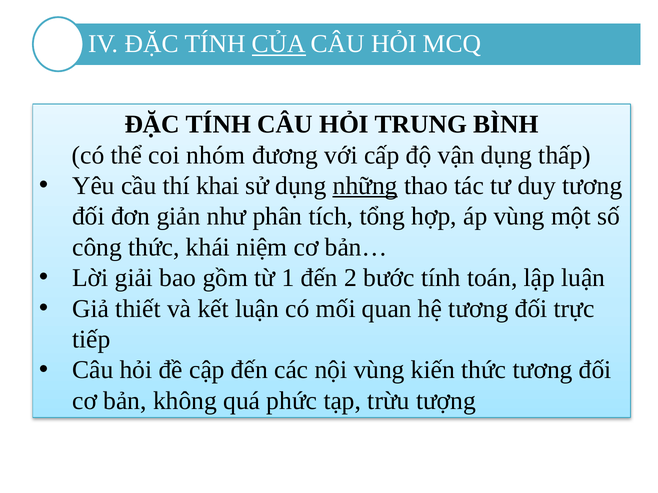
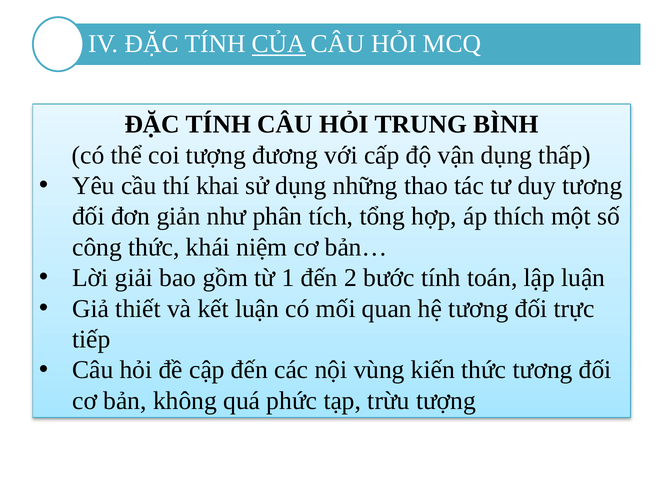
coi nhóm: nhóm -> tượng (216, 155)
những underline: present -> none (365, 186)
áp vùng: vùng -> thích (519, 217)
